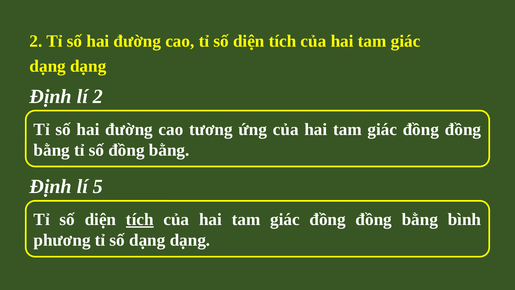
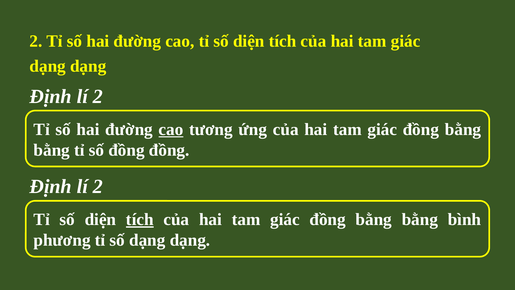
cao underline: none -> present (171, 129)
đồng: đồng -> bằng (463, 129)
số đồng bằng: bằng -> đồng (169, 150)
5: 5 -> 2 (98, 186)
đồng: đồng -> bằng (374, 219)
